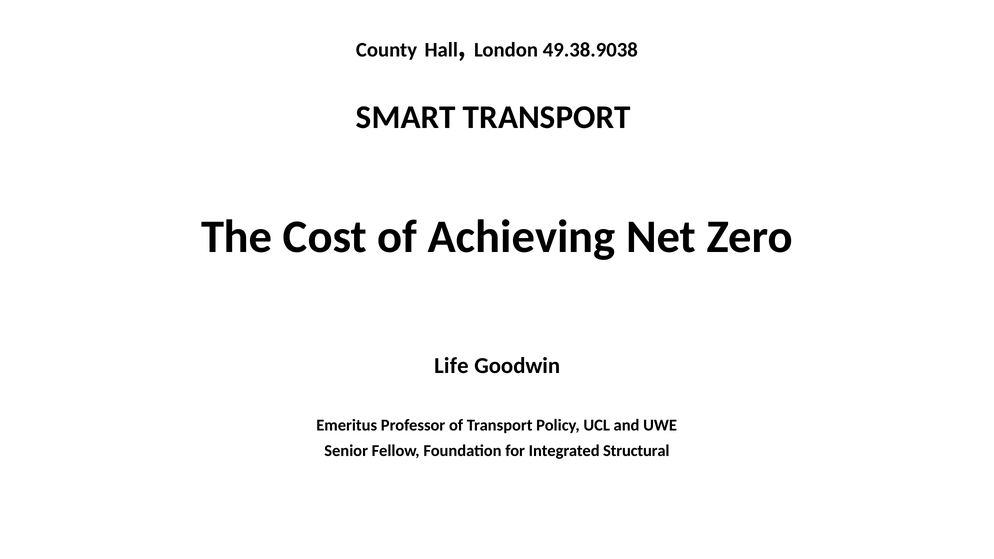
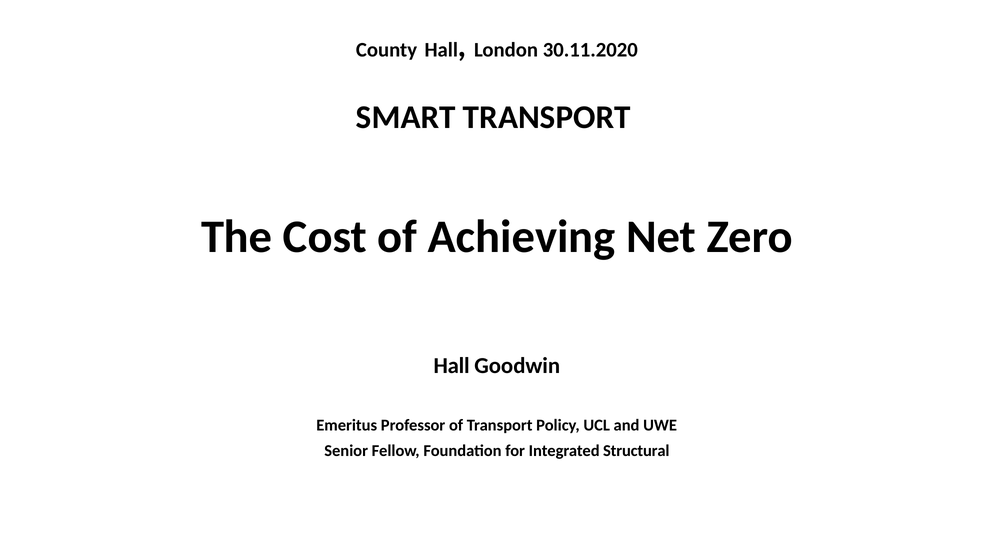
49.38.9038: 49.38.9038 -> 30.11.2020 (590, 50)
Life: Life -> Hall (452, 366)
